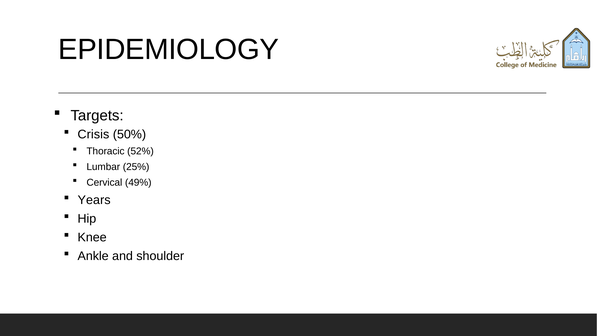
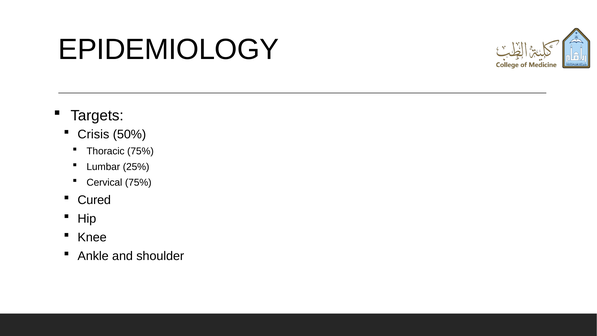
Thoracic 52%: 52% -> 75% (140, 151)
Cervical 49%: 49% -> 75% (138, 183)
Years: Years -> Cured (94, 200)
